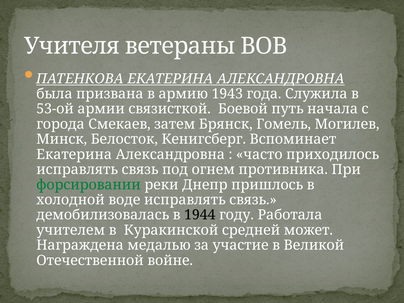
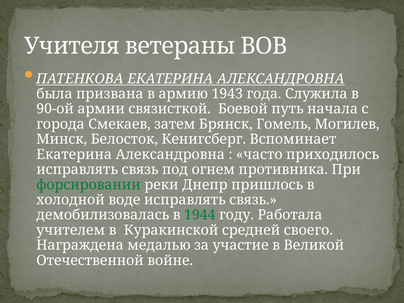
53-ой: 53-ой -> 90-ой (55, 109)
1944 colour: black -> green (200, 215)
может: может -> своего (308, 230)
